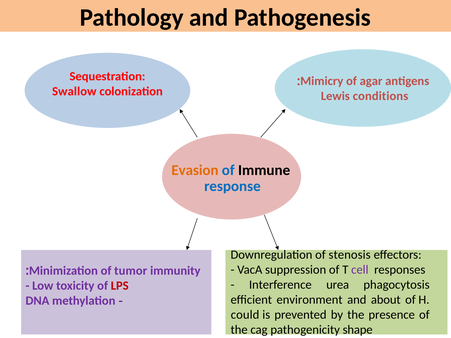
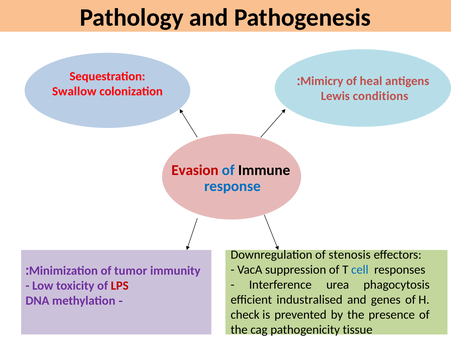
agar: agar -> heal (371, 81)
Evasion colour: orange -> red (195, 170)
cell colour: purple -> blue (360, 270)
environment: environment -> industralised (310, 300)
about: about -> genes (386, 300)
could: could -> check (245, 315)
shape: shape -> tissue (358, 330)
